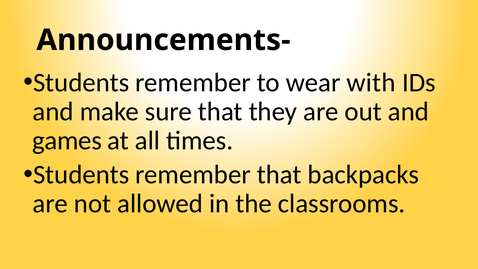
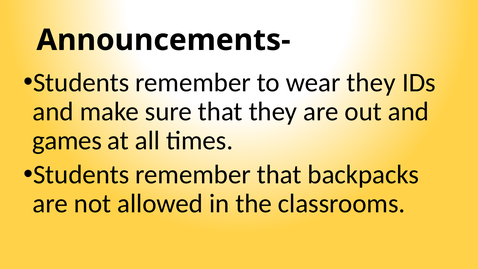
wear with: with -> they (371, 82)
